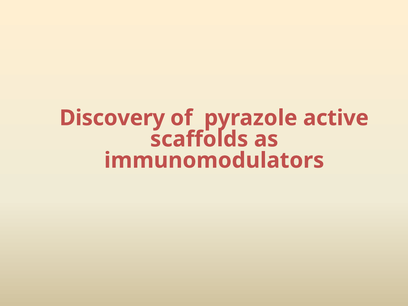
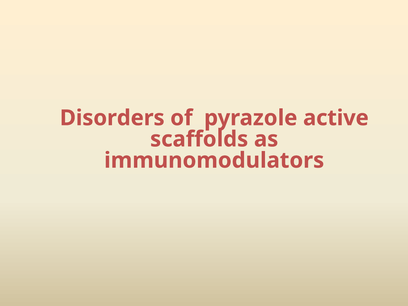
Discovery: Discovery -> Disorders (112, 118)
